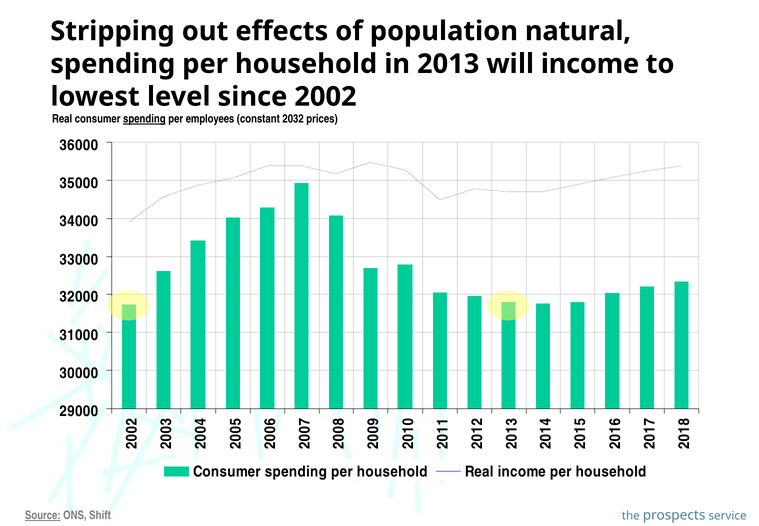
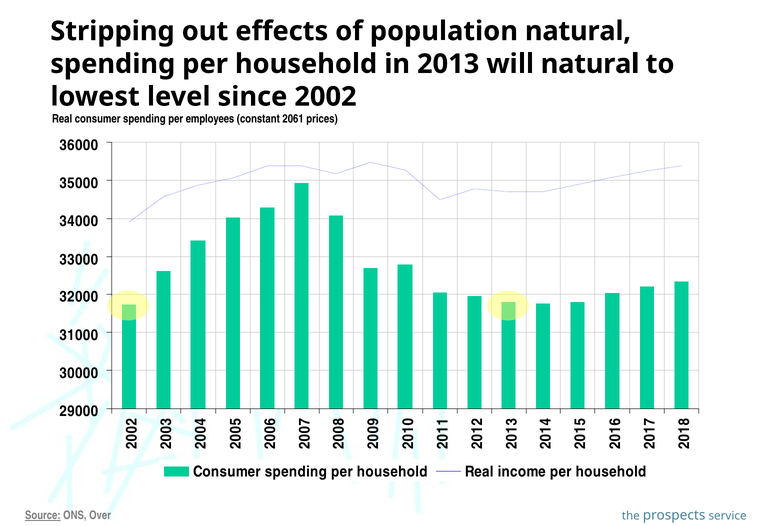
will income: income -> natural (590, 64)
spending underline: present -> none (144, 119)
2032: 2032 -> 2061 (293, 119)
Shift: Shift -> Over (100, 515)
